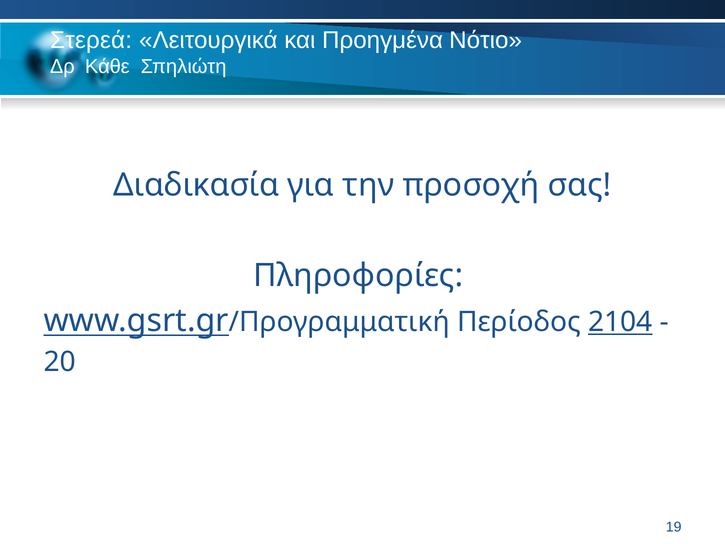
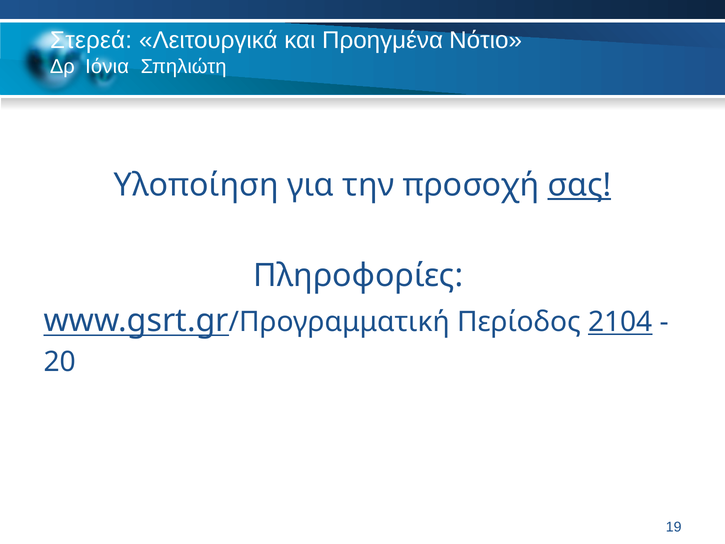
Κάθε: Κάθε -> Ιόνια (107, 67)
Διαδικασία: Διαδικασία -> Υλοποίηση (196, 185)
σας underline: none -> present (579, 185)
